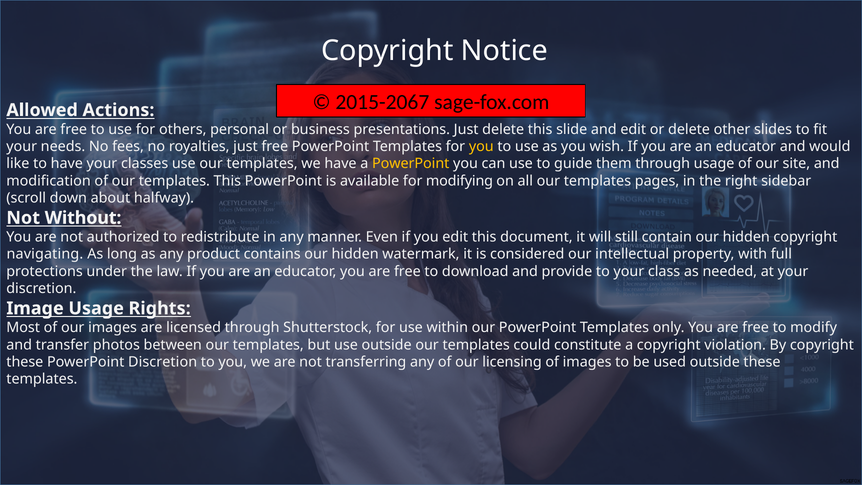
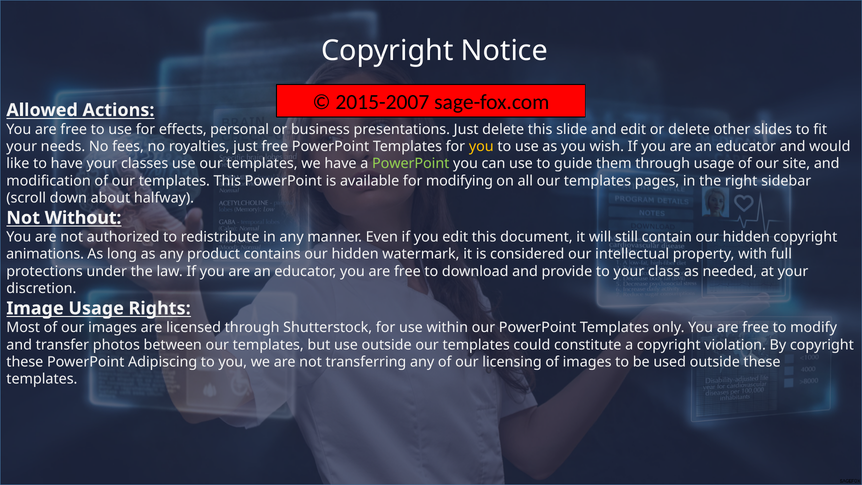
2015-2067: 2015-2067 -> 2015-2007 (382, 102)
others: others -> effects (183, 129)
PowerPoint colour: yellow -> light green (411, 164)
navigating: navigating -> animations (45, 254)
PowerPoint Discretion: Discretion -> Adipiscing (163, 362)
